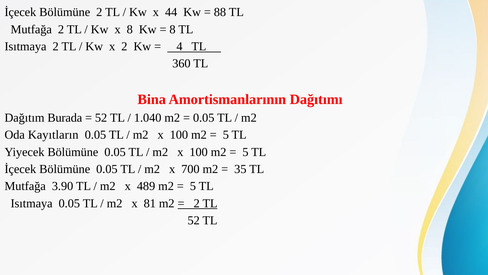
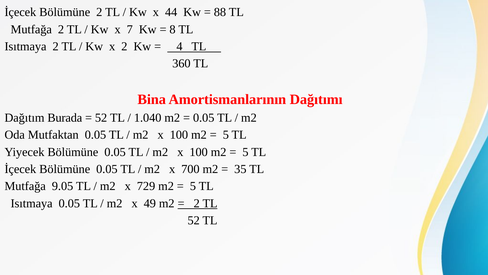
x 8: 8 -> 7 (130, 29)
Kayıtların: Kayıtların -> Mutfaktan (53, 135)
3.90: 3.90 -> 9.05 (63, 186)
489: 489 -> 729 (146, 186)
81: 81 -> 49 (150, 203)
